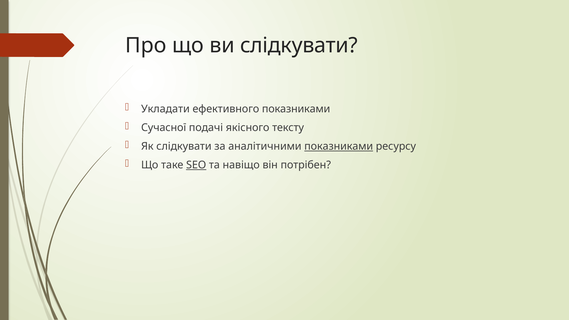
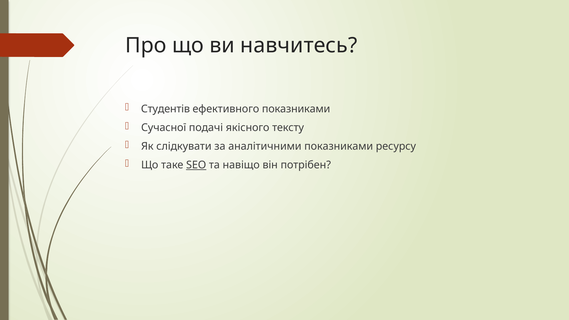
ви слідкувати: слідкувати -> навчитесь (299, 46)
Укладати: Укладати -> Студентів (165, 109)
показниками underline: present -> none (339, 146)
